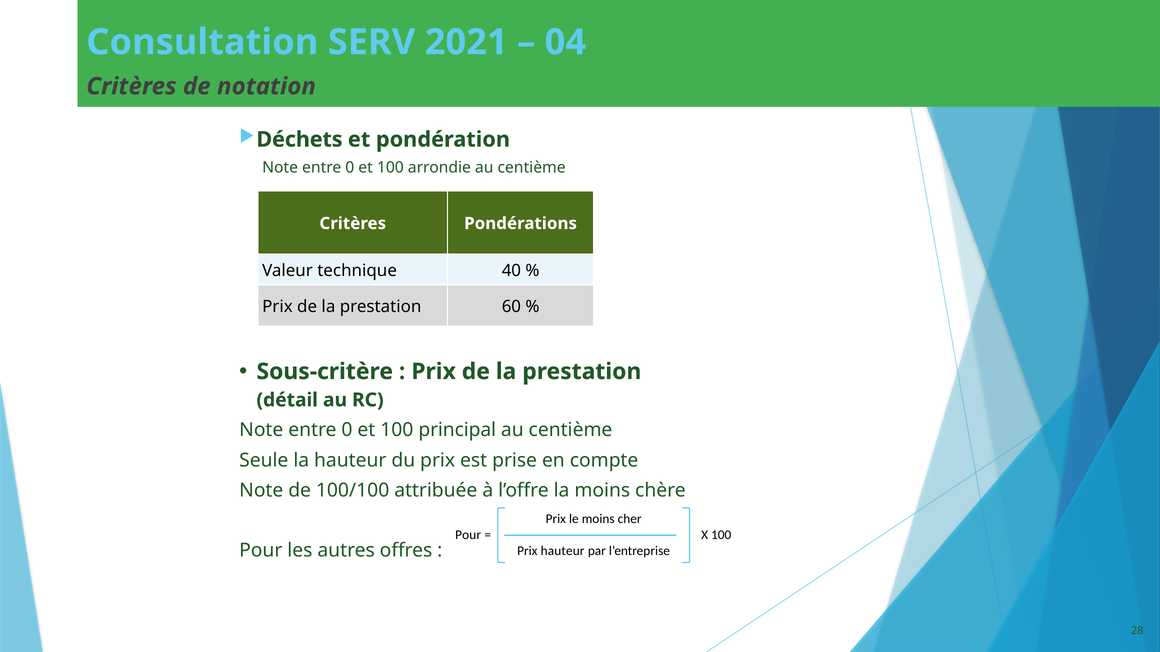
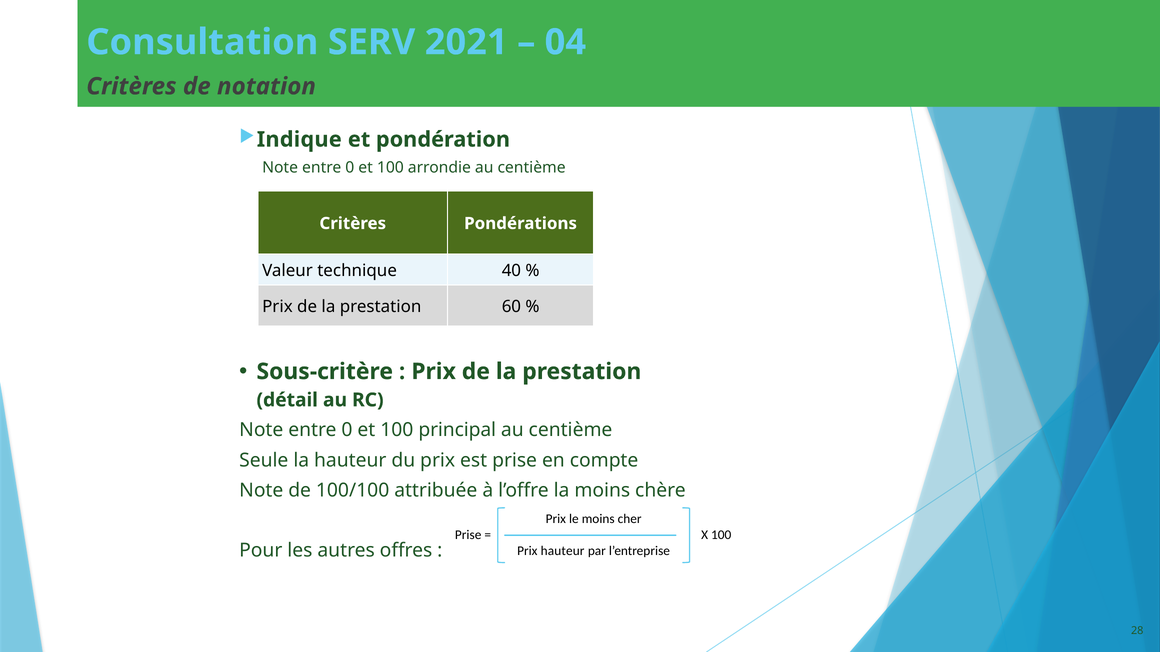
Déchets: Déchets -> Indique (299, 140)
Pour: Pour -> Prise (468, 535)
